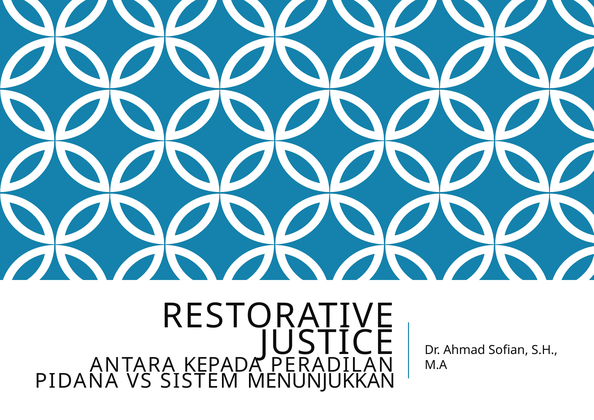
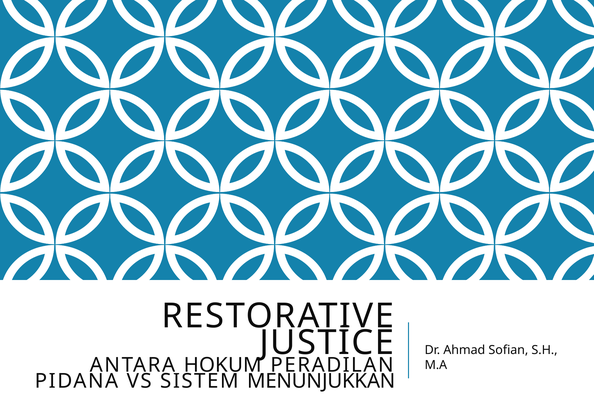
KEPADA: KEPADA -> HOKUM (223, 365)
